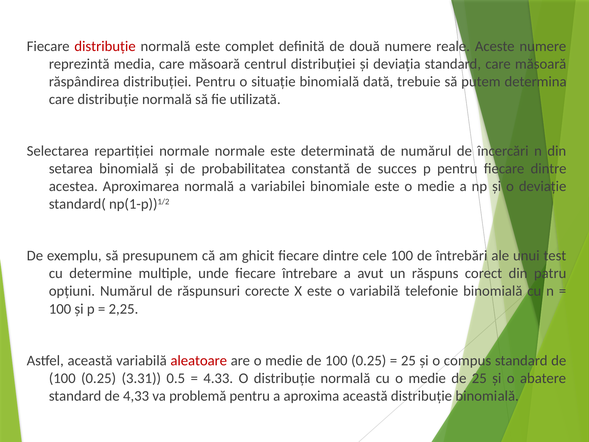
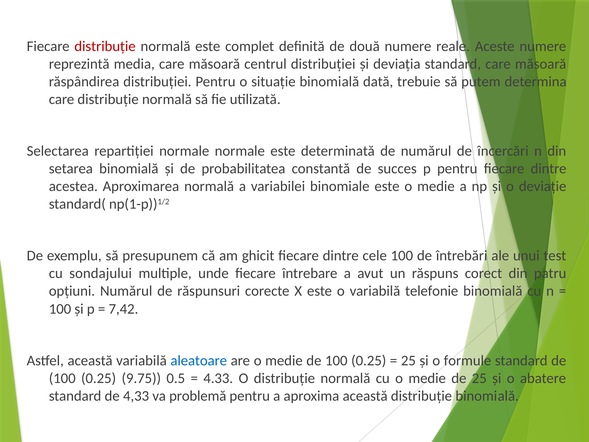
determine: determine -> sondajului (101, 273)
2,25: 2,25 -> 7,42 (123, 309)
aleatoare colour: red -> blue (199, 360)
compus: compus -> formule (468, 360)
3.31: 3.31 -> 9.75 (141, 378)
